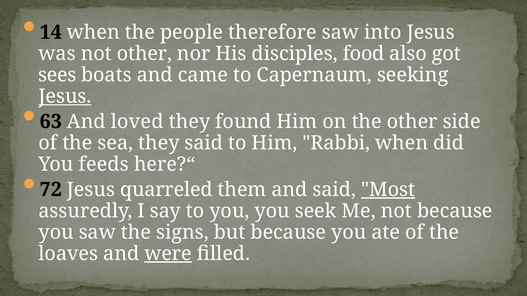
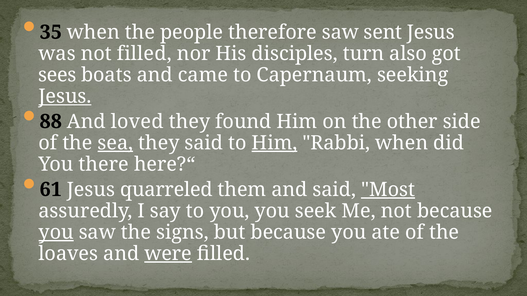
14: 14 -> 35 (51, 32)
into: into -> sent (383, 32)
not other: other -> filled (144, 54)
food: food -> turn (364, 54)
63: 63 -> 88 (51, 122)
sea underline: none -> present (115, 143)
Him underline: none -> present (275, 143)
feeds: feeds -> there (104, 164)
72: 72 -> 61 (51, 190)
you underline: none -> present (56, 233)
